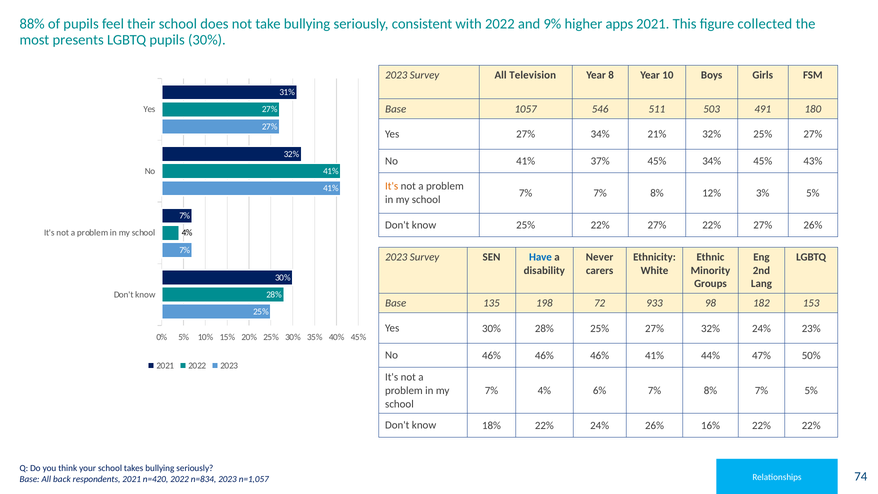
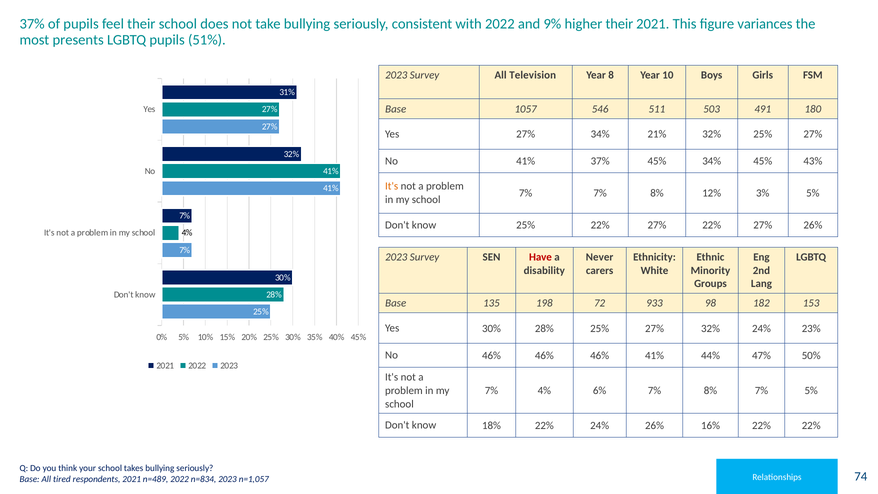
88%: 88% -> 37% (32, 24)
higher apps: apps -> their (619, 24)
collected: collected -> variances (765, 24)
pupils 30%: 30% -> 51% (207, 40)
Have colour: blue -> red (540, 257)
back: back -> tired (62, 479)
n=420: n=420 -> n=489 (156, 479)
